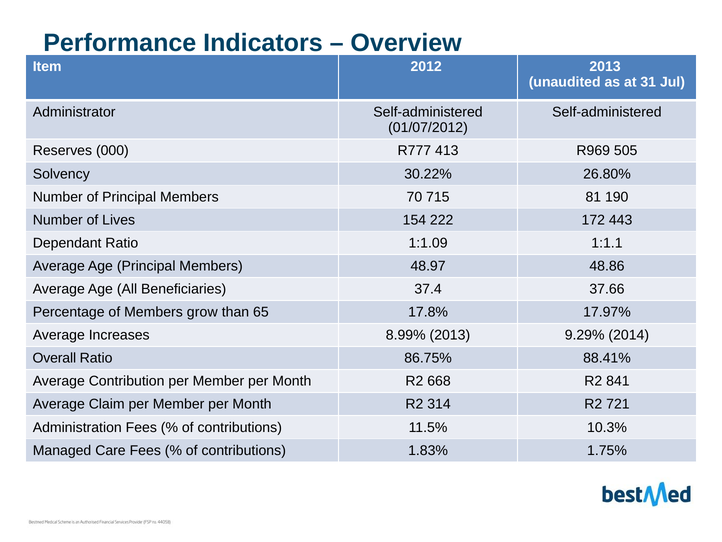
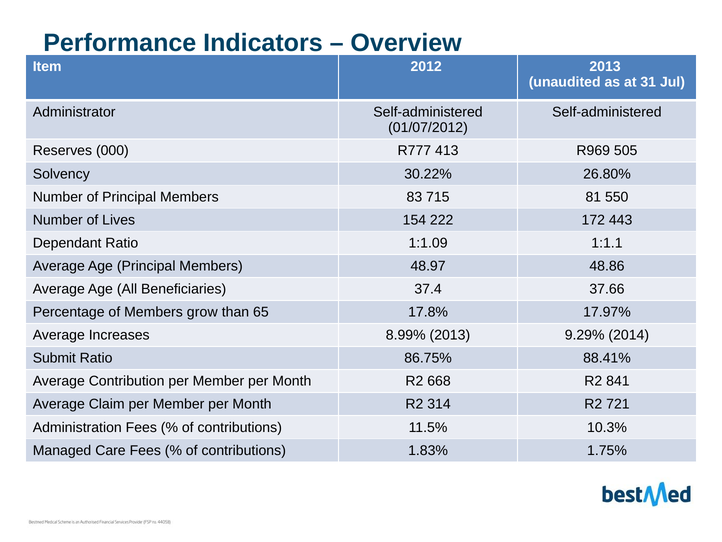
70: 70 -> 83 (414, 197)
190: 190 -> 550 (617, 197)
Overall: Overall -> Submit (54, 358)
